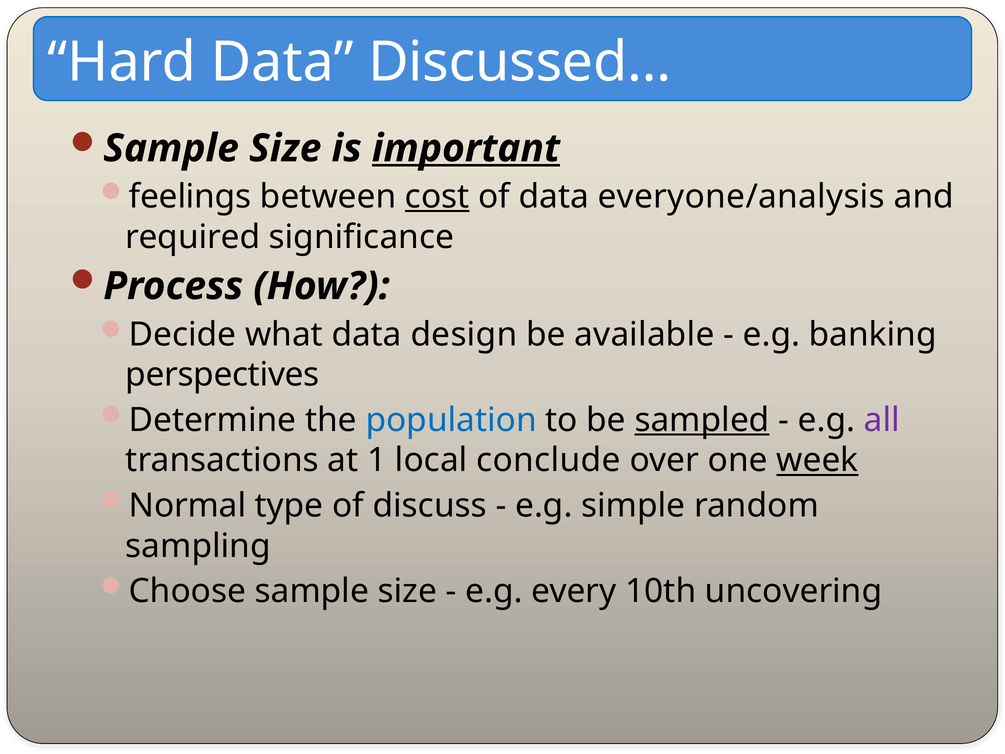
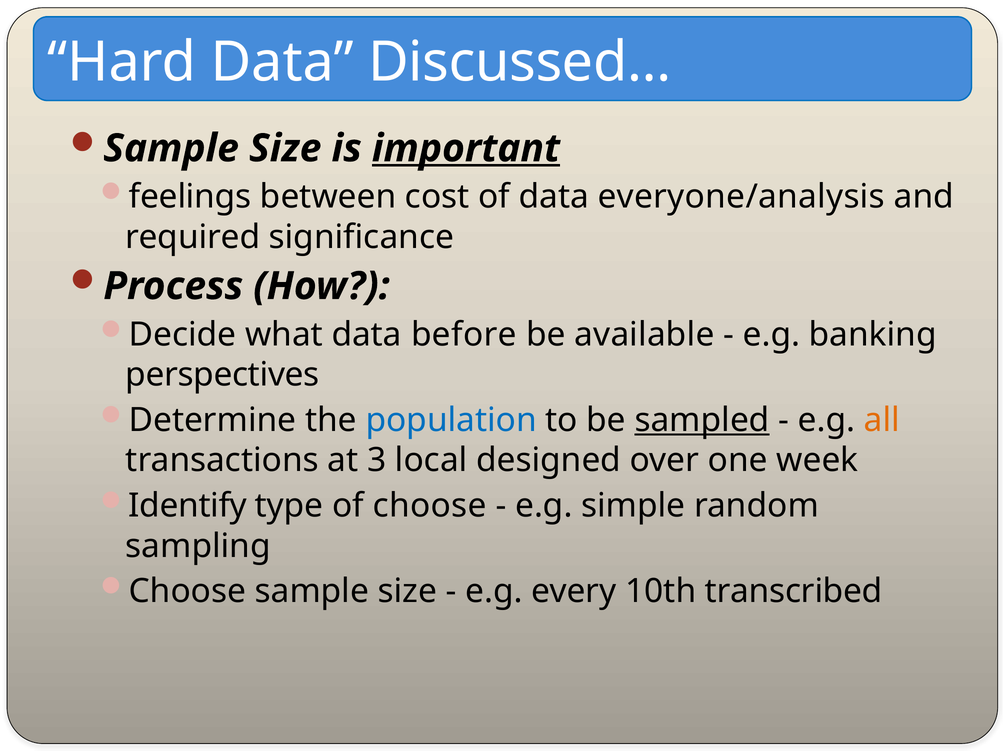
cost underline: present -> none (437, 197)
design: design -> before (464, 334)
all colour: purple -> orange (882, 420)
1: 1 -> 3 (377, 460)
conclude: conclude -> designed (549, 460)
week underline: present -> none (817, 460)
Normal: Normal -> Identify (188, 506)
of discuss: discuss -> choose (430, 506)
uncovering: uncovering -> transcribed (794, 591)
